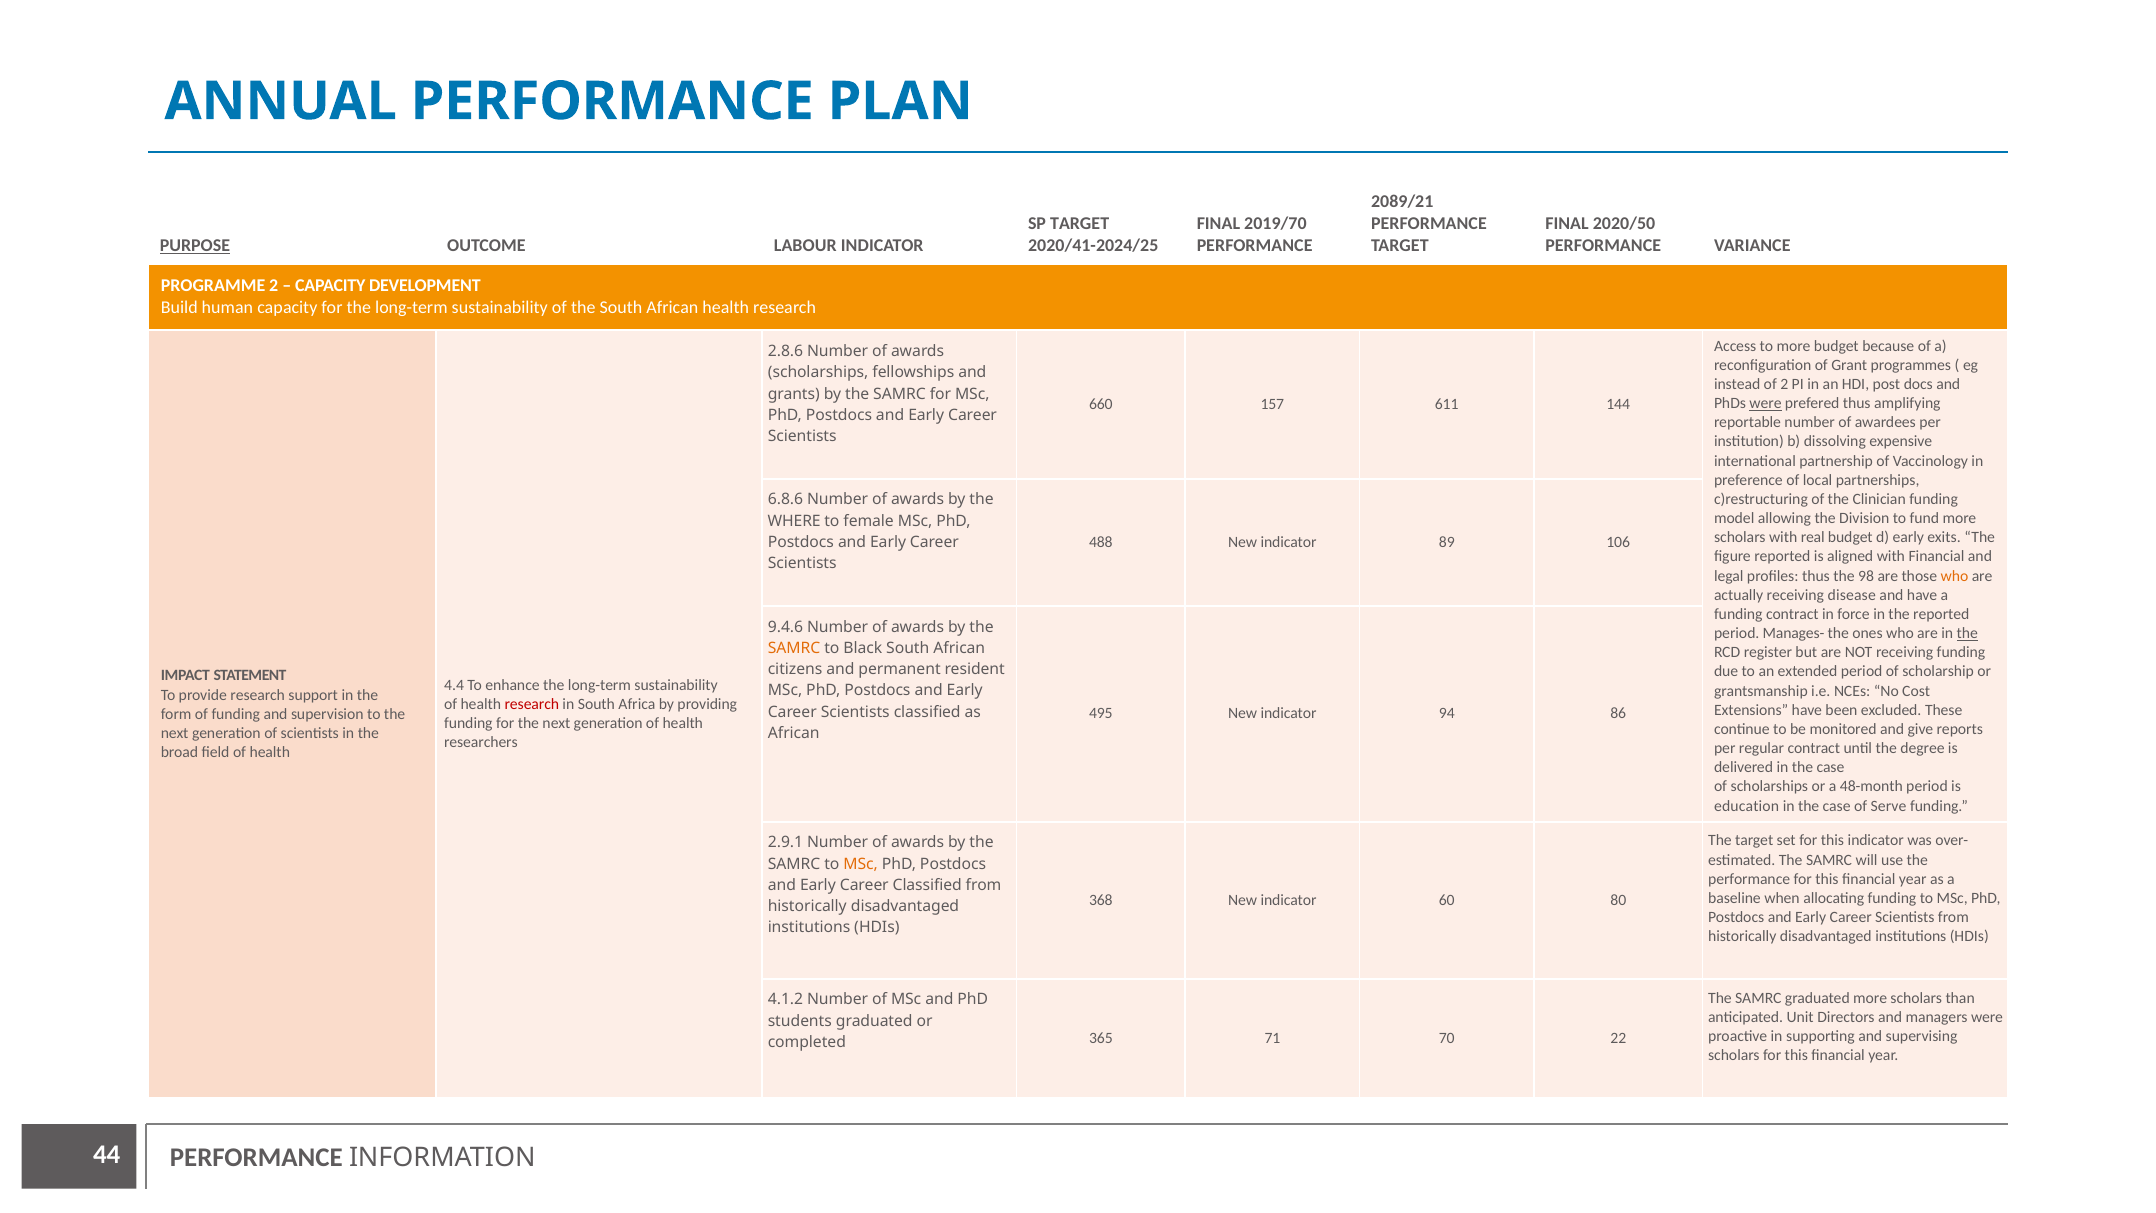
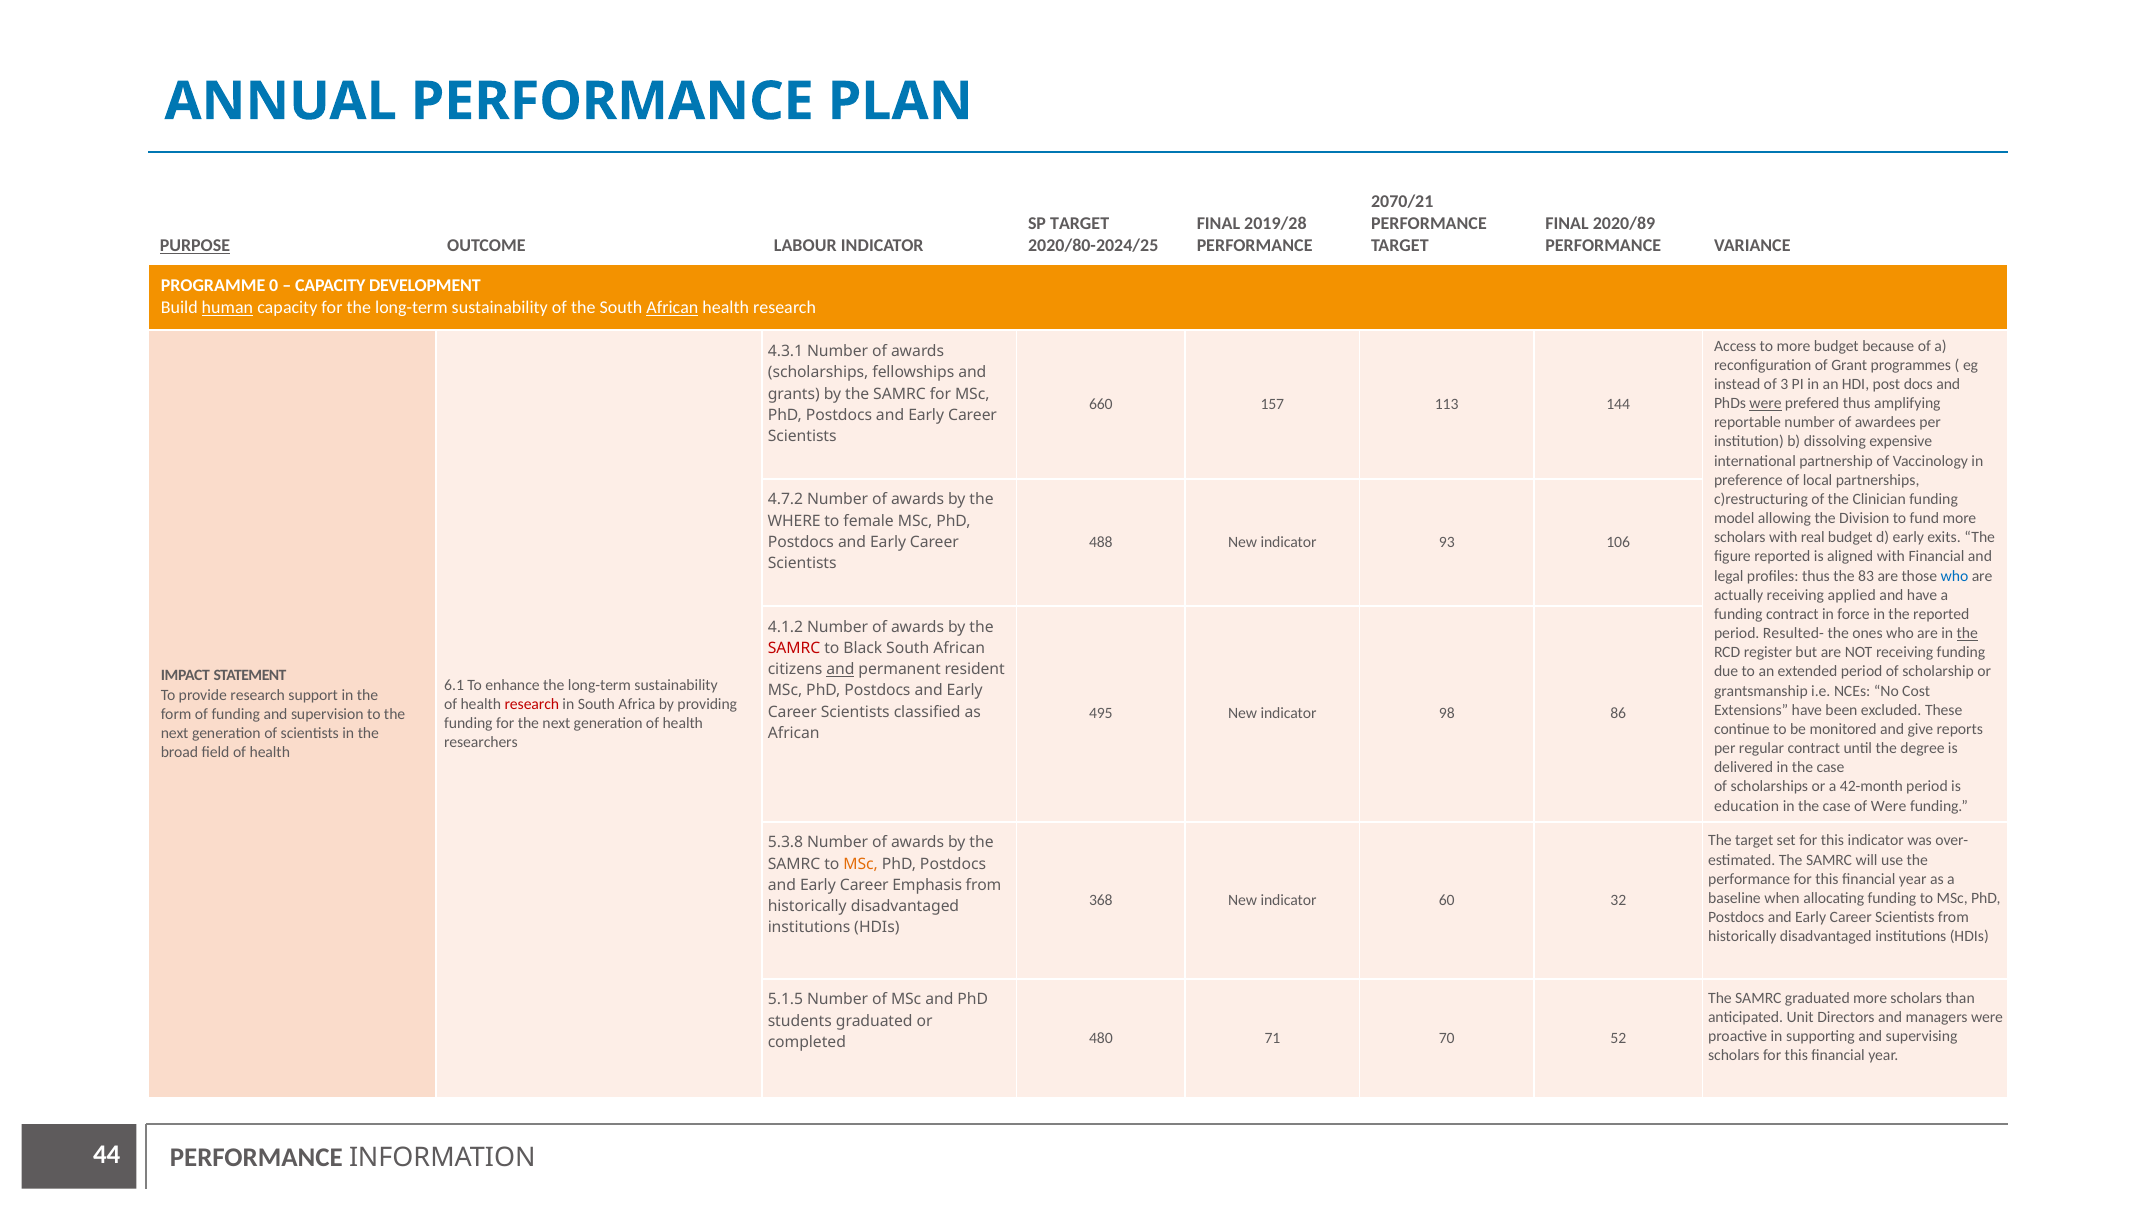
2089/21: 2089/21 -> 2070/21 (1402, 201)
2019/70: 2019/70 -> 2019/28 (1275, 223)
2020/50: 2020/50 -> 2020/89 (1624, 223)
2020/41-2024/25: 2020/41-2024/25 -> 2020/80-2024/25 (1093, 245)
PROGRAMME 2: 2 -> 0 (274, 285)
human underline: none -> present (227, 308)
African underline: none -> present (672, 308)
2.8.6: 2.8.6 -> 4.3.1 (786, 351)
of 2: 2 -> 3 (1784, 384)
611: 611 -> 113 (1447, 404)
6.8.6: 6.8.6 -> 4.7.2 (786, 500)
89: 89 -> 93 (1447, 542)
98: 98 -> 83 (1866, 576)
who colour: orange -> blue (1954, 576)
disease: disease -> applied (1852, 595)
9.4.6: 9.4.6 -> 4.1.2 (786, 627)
Manages-: Manages- -> Resulted- (1793, 633)
SAMRC colour: orange -> red (794, 648)
and underline: none -> present (840, 669)
4.4: 4.4 -> 6.1 (454, 685)
94: 94 -> 98 (1447, 714)
48-month: 48-month -> 42-month (1871, 787)
of Serve: Serve -> Were (1889, 806)
2.9.1: 2.9.1 -> 5.3.8 (786, 842)
Career Classified: Classified -> Emphasis (927, 885)
80: 80 -> 32 (1618, 900)
4.1.2: 4.1.2 -> 5.1.5 (786, 1000)
365: 365 -> 480 (1101, 1038)
22: 22 -> 52 (1618, 1038)
